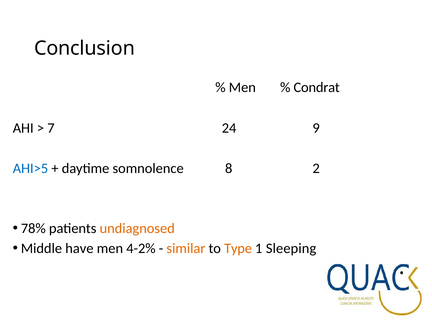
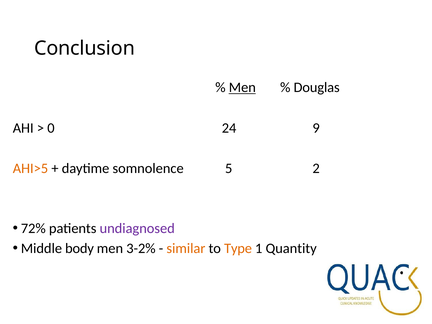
Men underline: none -> present (242, 88)
Condrat: Condrat -> Douglas (317, 88)
7: 7 -> 0 (51, 128)
AHI>5 colour: blue -> orange (30, 168)
8: 8 -> 5 (229, 168)
78%: 78% -> 72% (33, 228)
undiagnosed colour: orange -> purple (137, 228)
have: have -> body (80, 248)
4-2%: 4-2% -> 3-2% (141, 248)
Sleeping: Sleeping -> Quantity (291, 248)
